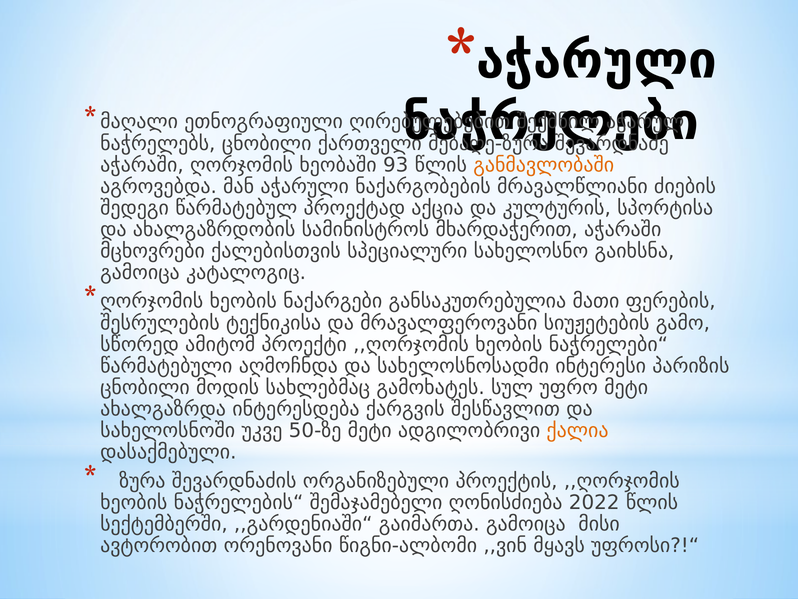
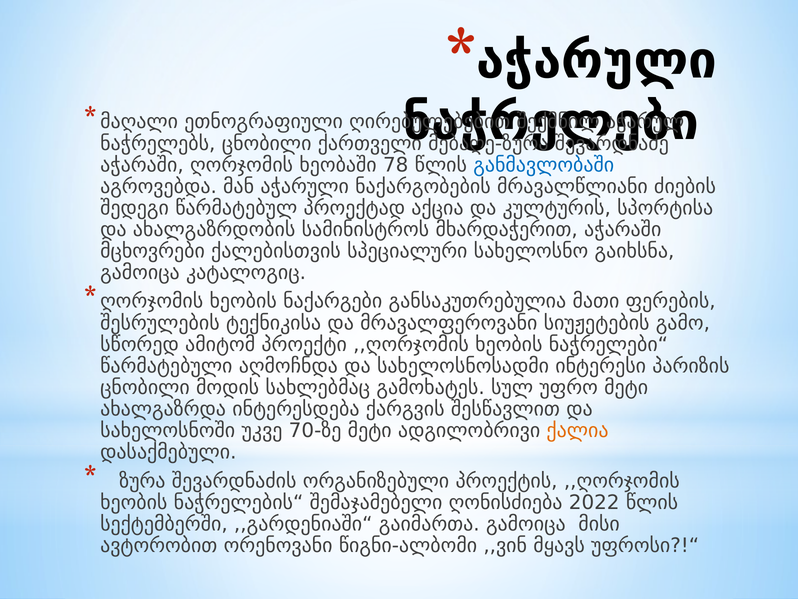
93: 93 -> 78 (396, 165)
განმავლობაში colour: orange -> blue (544, 165)
50-ზე: 50-ზე -> 70-ზე (315, 430)
